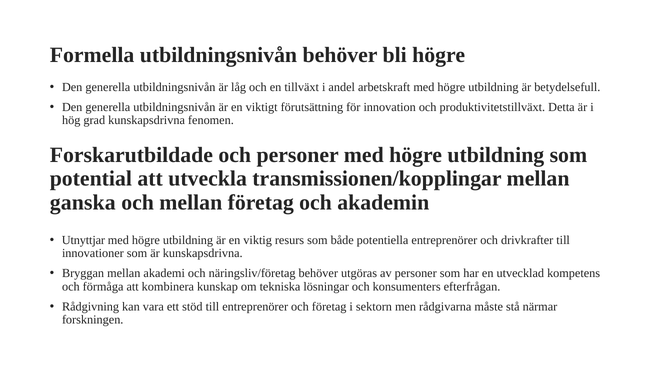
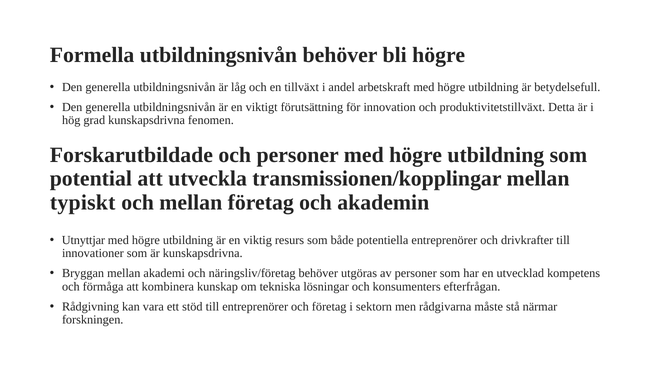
ganska: ganska -> typiskt (83, 202)
